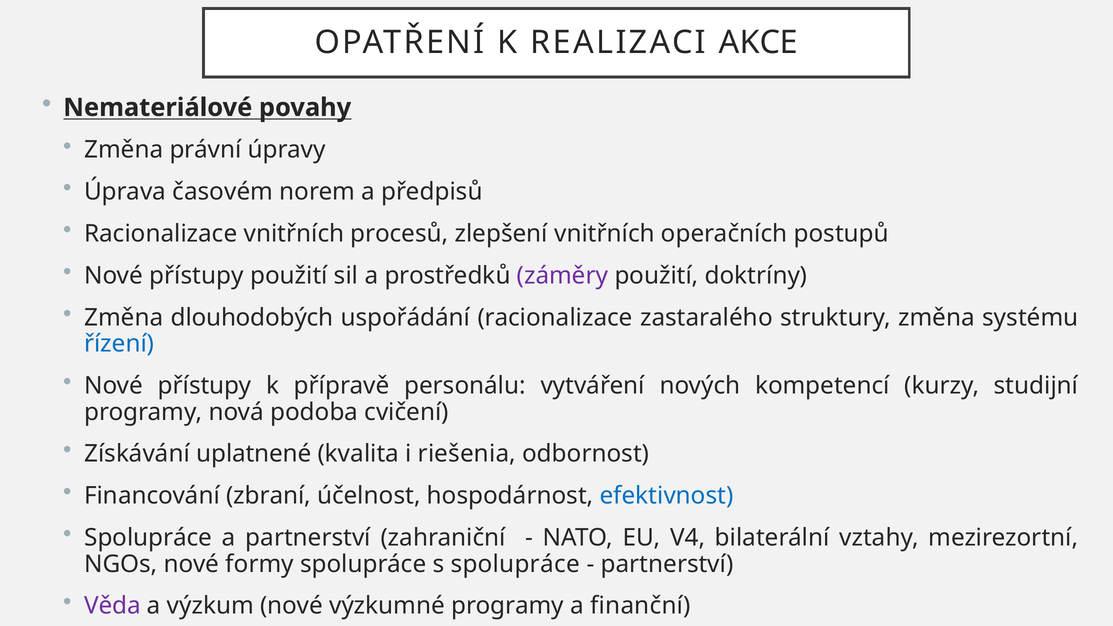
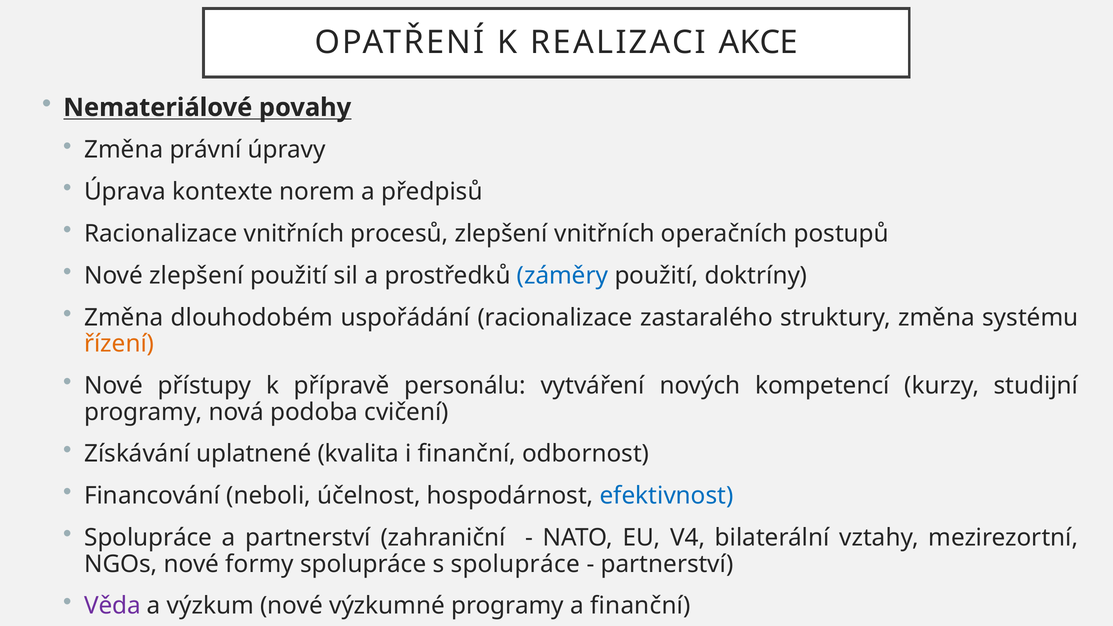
časovém: časovém -> kontexte (223, 192)
přístupy: přístupy -> zlepšení (197, 276)
záměry colour: purple -> blue (562, 276)
dlouhodobých: dlouhodobých -> dlouhodobém (252, 318)
řízení colour: blue -> orange (119, 344)
i riešenia: riešenia -> finanční (467, 454)
zbraní: zbraní -> neboli (269, 496)
